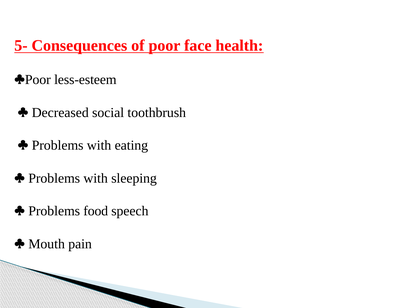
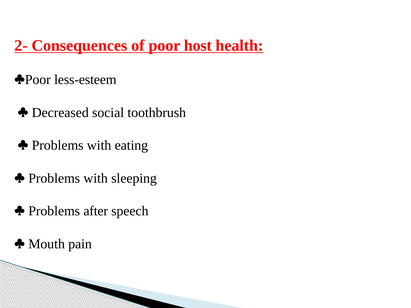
5-: 5- -> 2- (21, 46)
face: face -> host (198, 46)
food: food -> after (96, 211)
